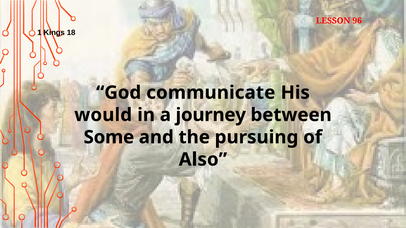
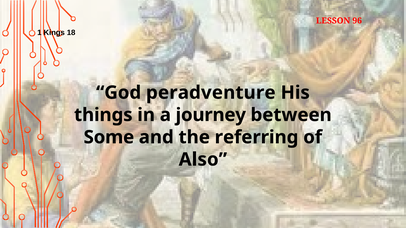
communicate: communicate -> peradventure (211, 93)
would: would -> things (103, 115)
pursuing: pursuing -> referring (257, 137)
